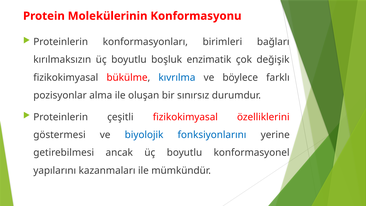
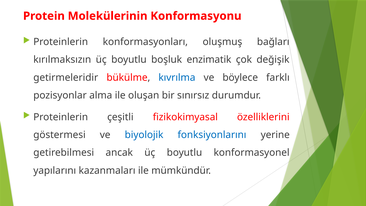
birimleri: birimleri -> oluşmuş (222, 42)
fizikokimyasal: fizikokimyasal -> getirmeleridir (66, 77)
